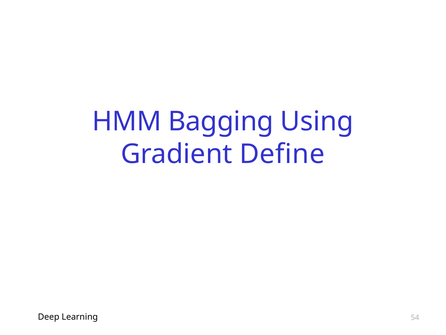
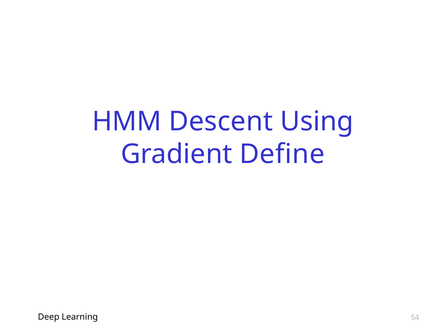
Bagging: Bagging -> Descent (221, 121)
